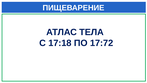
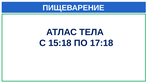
17:18: 17:18 -> 15:18 (60, 43)
17:72: 17:72 -> 17:18 (102, 43)
